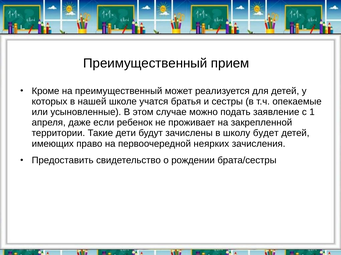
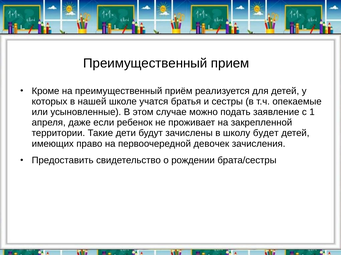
может: может -> приём (179, 91)
неярких: неярких -> девочек (211, 144)
